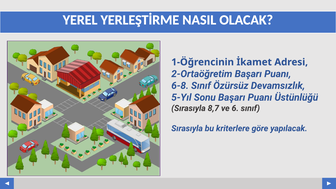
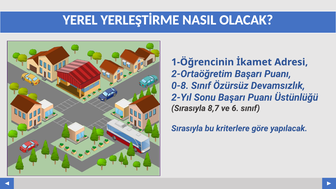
6-8: 6-8 -> 0-8 (180, 86)
5-Yıl: 5-Yıl -> 2-Yıl (181, 97)
